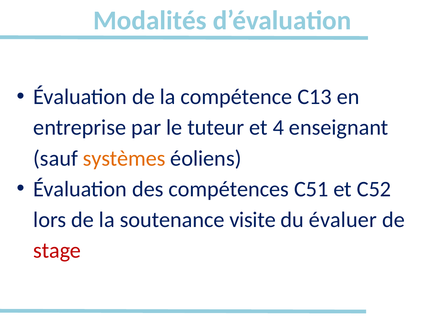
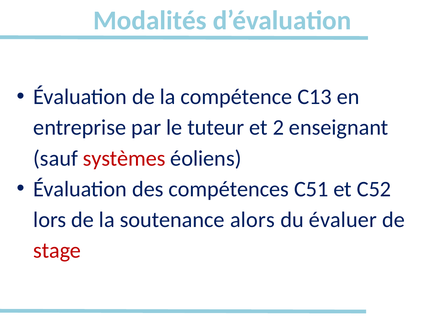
4: 4 -> 2 (278, 128)
systèmes colour: orange -> red (124, 158)
visite: visite -> alors (252, 220)
